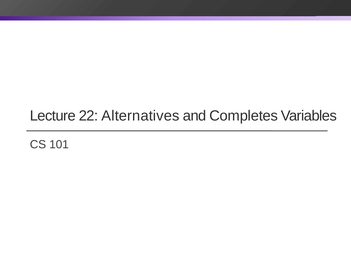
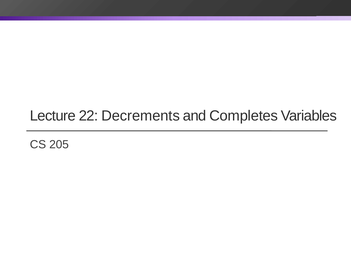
Alternatives: Alternatives -> Decrements (141, 116)
101: 101 -> 205 (59, 144)
